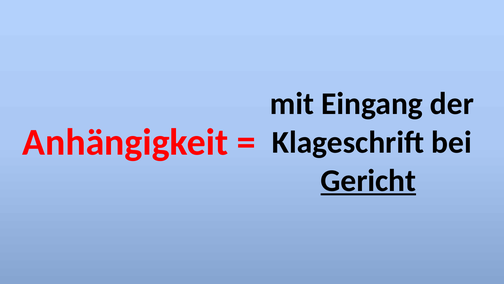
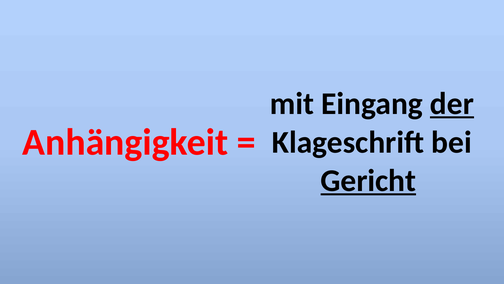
der underline: none -> present (452, 104)
